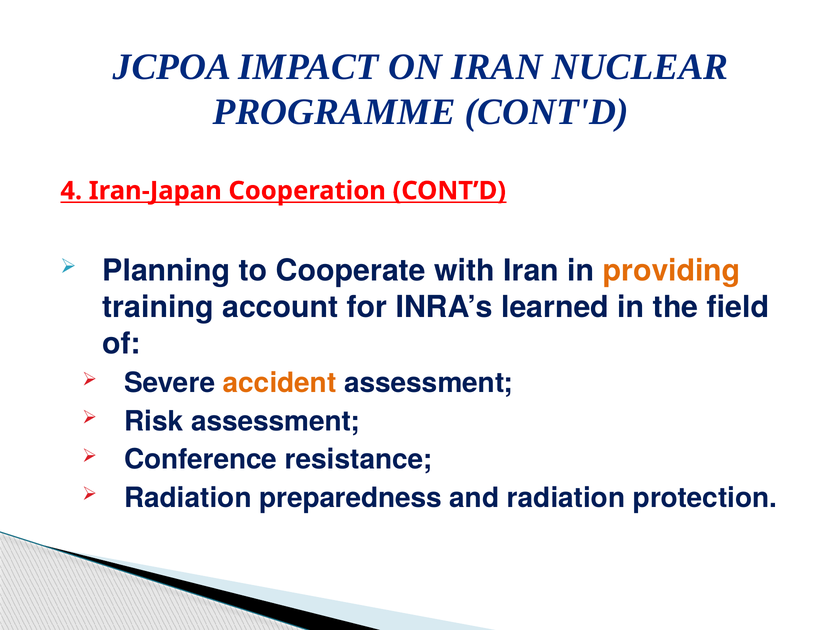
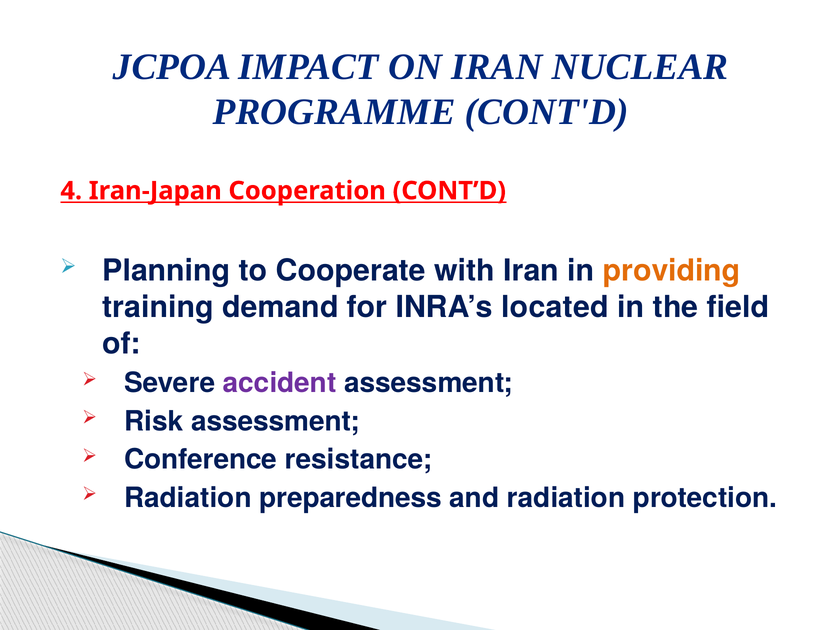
account: account -> demand (280, 307)
learned: learned -> located (555, 307)
accident colour: orange -> purple (280, 383)
